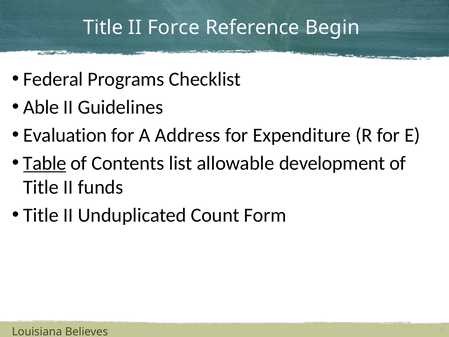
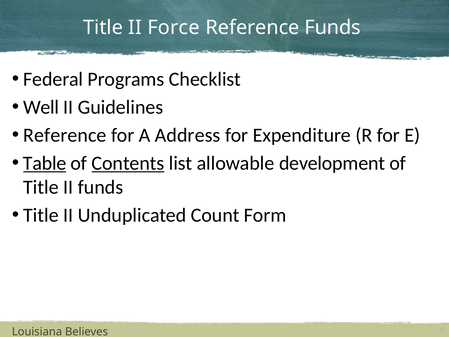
Reference Begin: Begin -> Funds (333, 28)
Able: Able -> Well (41, 107)
Evaluation: Evaluation -> Reference (65, 135)
Contents underline: none -> present (128, 163)
